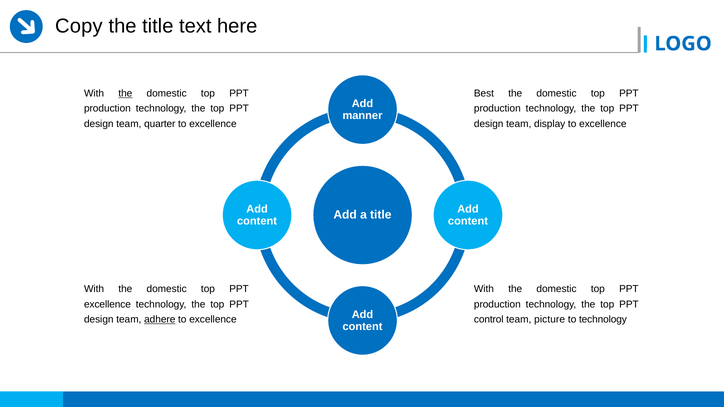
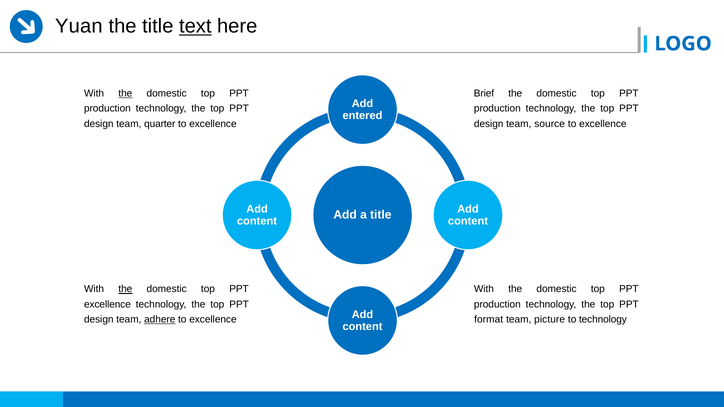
Copy: Copy -> Yuan (79, 26)
text underline: none -> present (195, 26)
Best: Best -> Brief (484, 94)
manner: manner -> entered (362, 116)
display: display -> source (550, 124)
the underline: none -> present (125, 289)
control: control -> format (489, 319)
